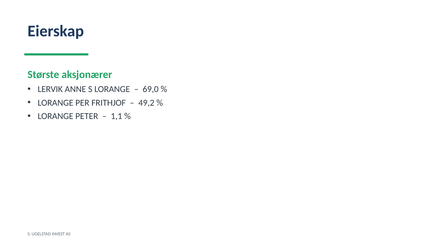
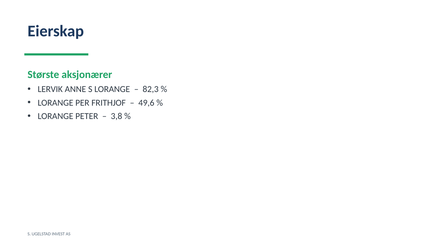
69,0: 69,0 -> 82,3 (151, 89)
49,2: 49,2 -> 49,6 (146, 103)
1,1: 1,1 -> 3,8 (117, 116)
